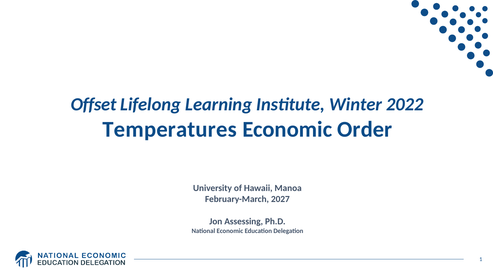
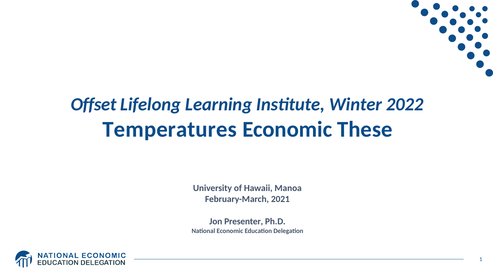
Order: Order -> These (365, 129)
2027: 2027 -> 2021 (280, 199)
Assessing: Assessing -> Presenter (244, 222)
